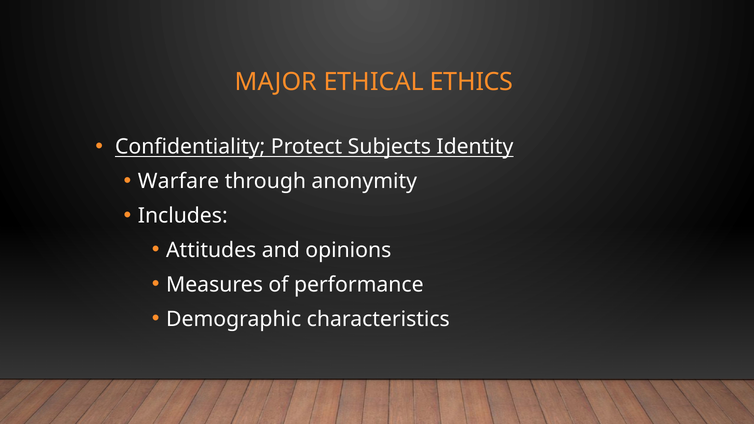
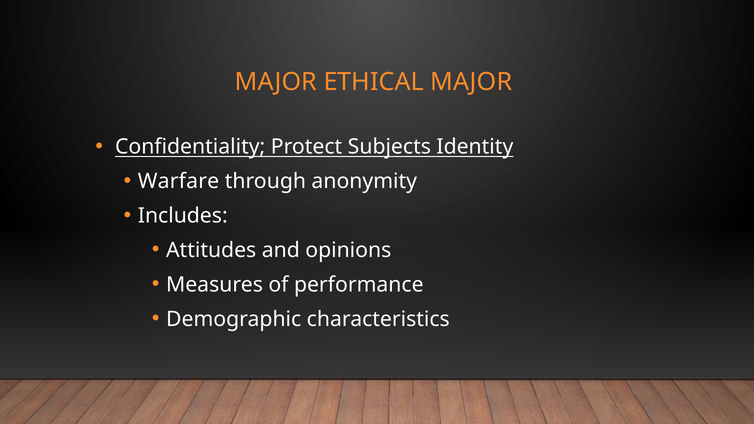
ETHICAL ETHICS: ETHICS -> MAJOR (471, 82)
